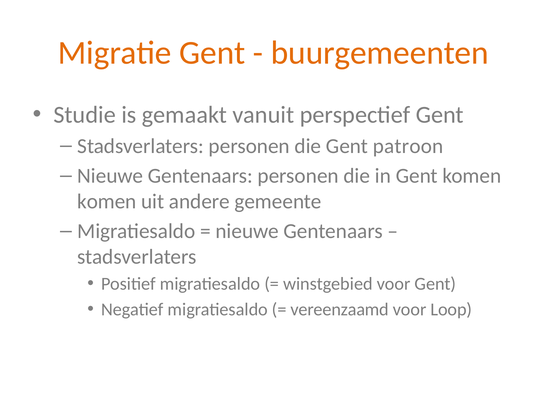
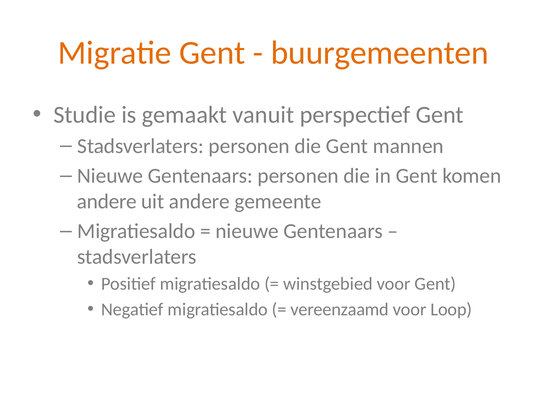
patroon: patroon -> mannen (408, 146)
komen: komen -> andere (107, 202)
